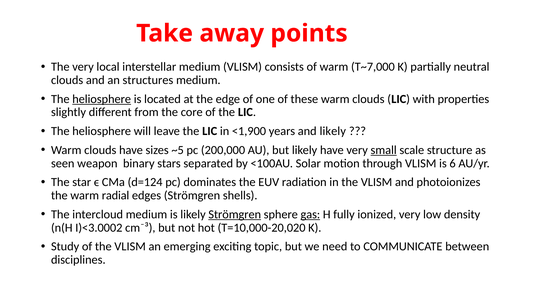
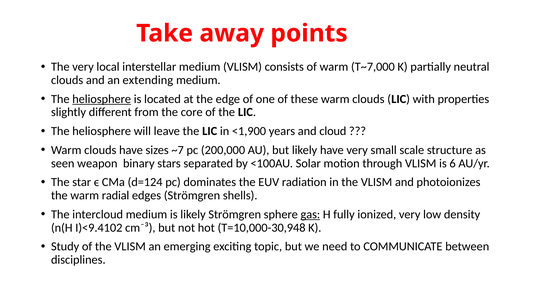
structures: structures -> extending (148, 80)
and likely: likely -> cloud (333, 131)
~5: ~5 -> ~7 (178, 150)
small underline: present -> none (384, 150)
Strömgren underline: present -> none (235, 214)
I)<3.0002: I)<3.0002 -> I)<9.4102 (99, 228)
T=10,000-20,020: T=10,000-20,020 -> T=10,000-30,948 (262, 228)
